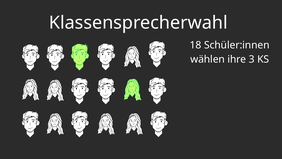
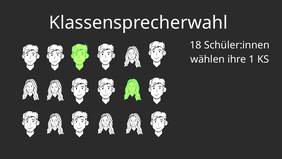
3: 3 -> 1 (252, 59)
